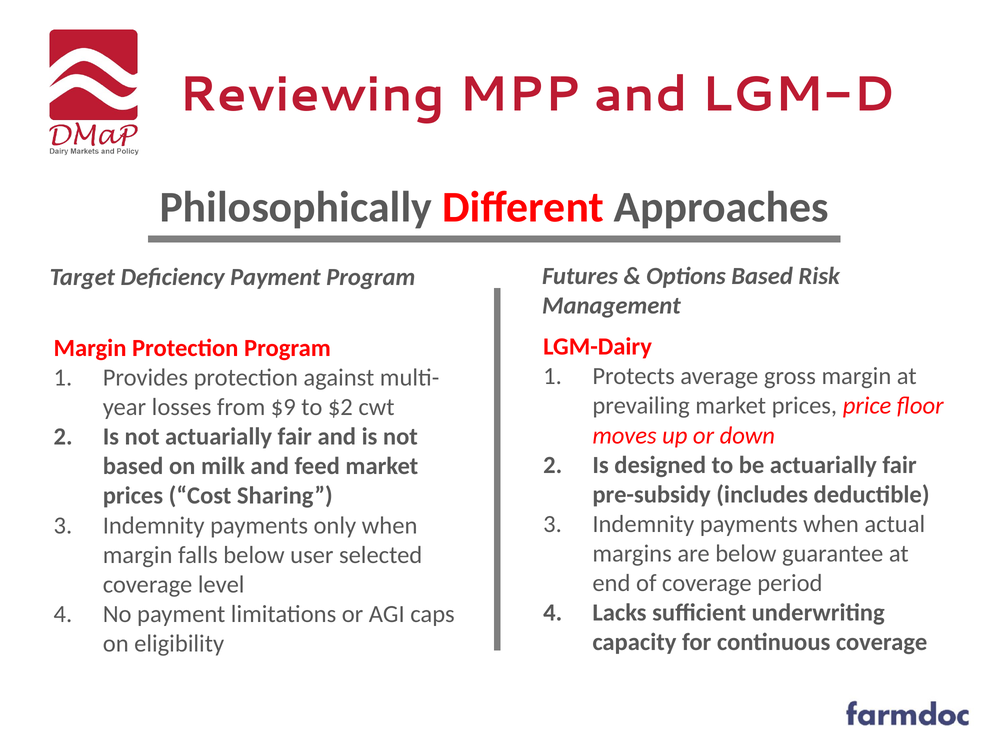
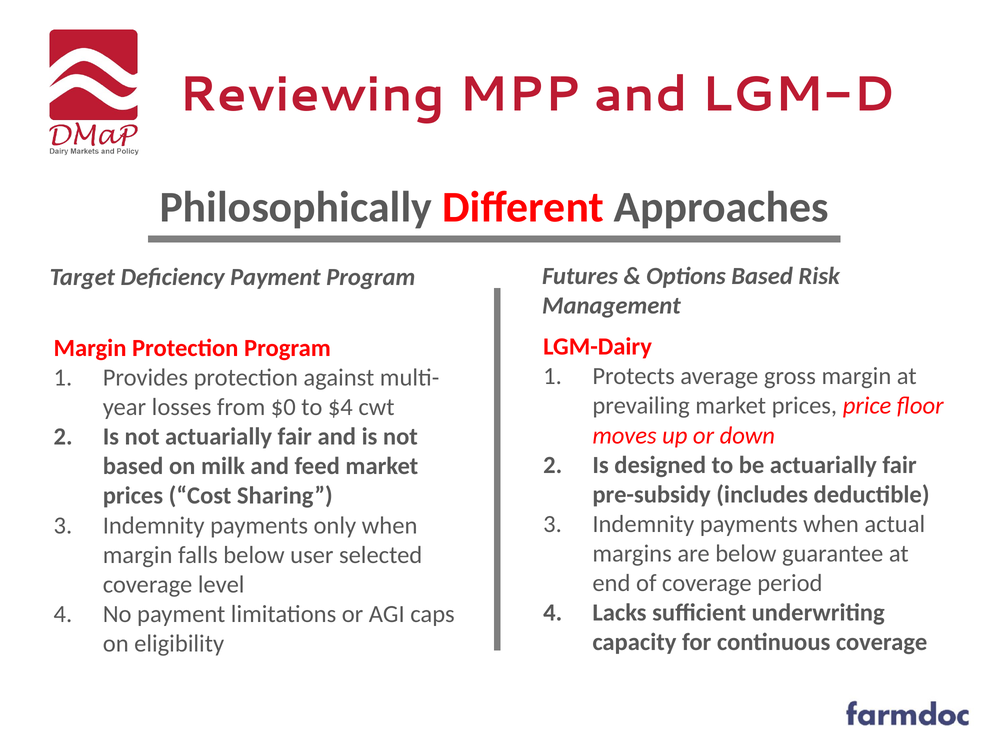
$9: $9 -> $0 (283, 407)
$2: $2 -> $4 (340, 407)
